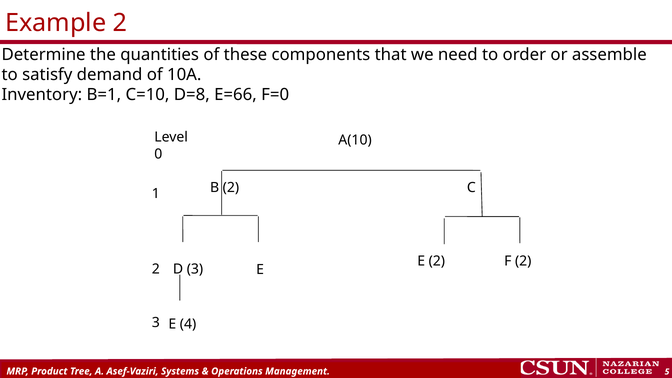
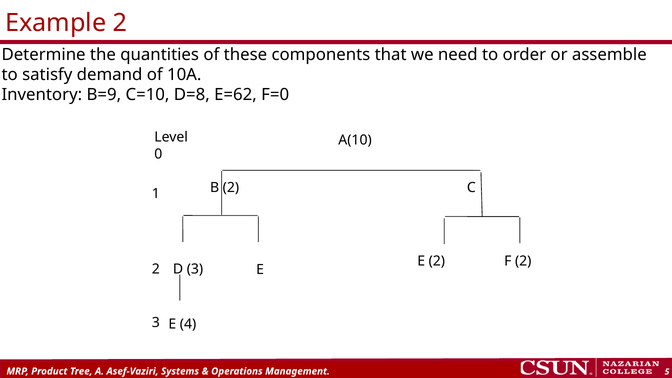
B=1: B=1 -> B=9 (104, 95)
E=66: E=66 -> E=62 (235, 95)
